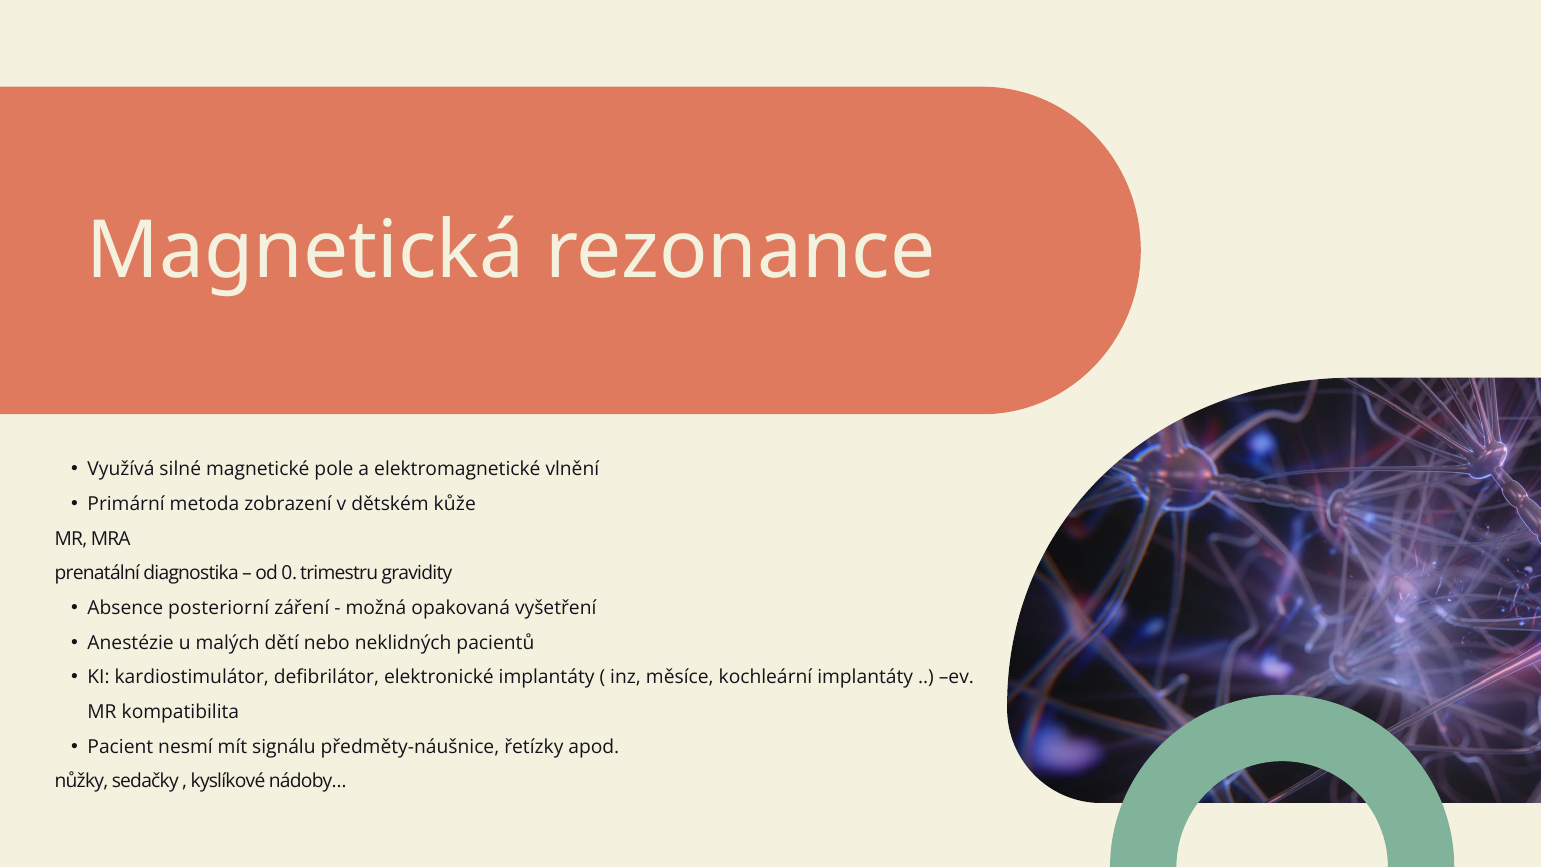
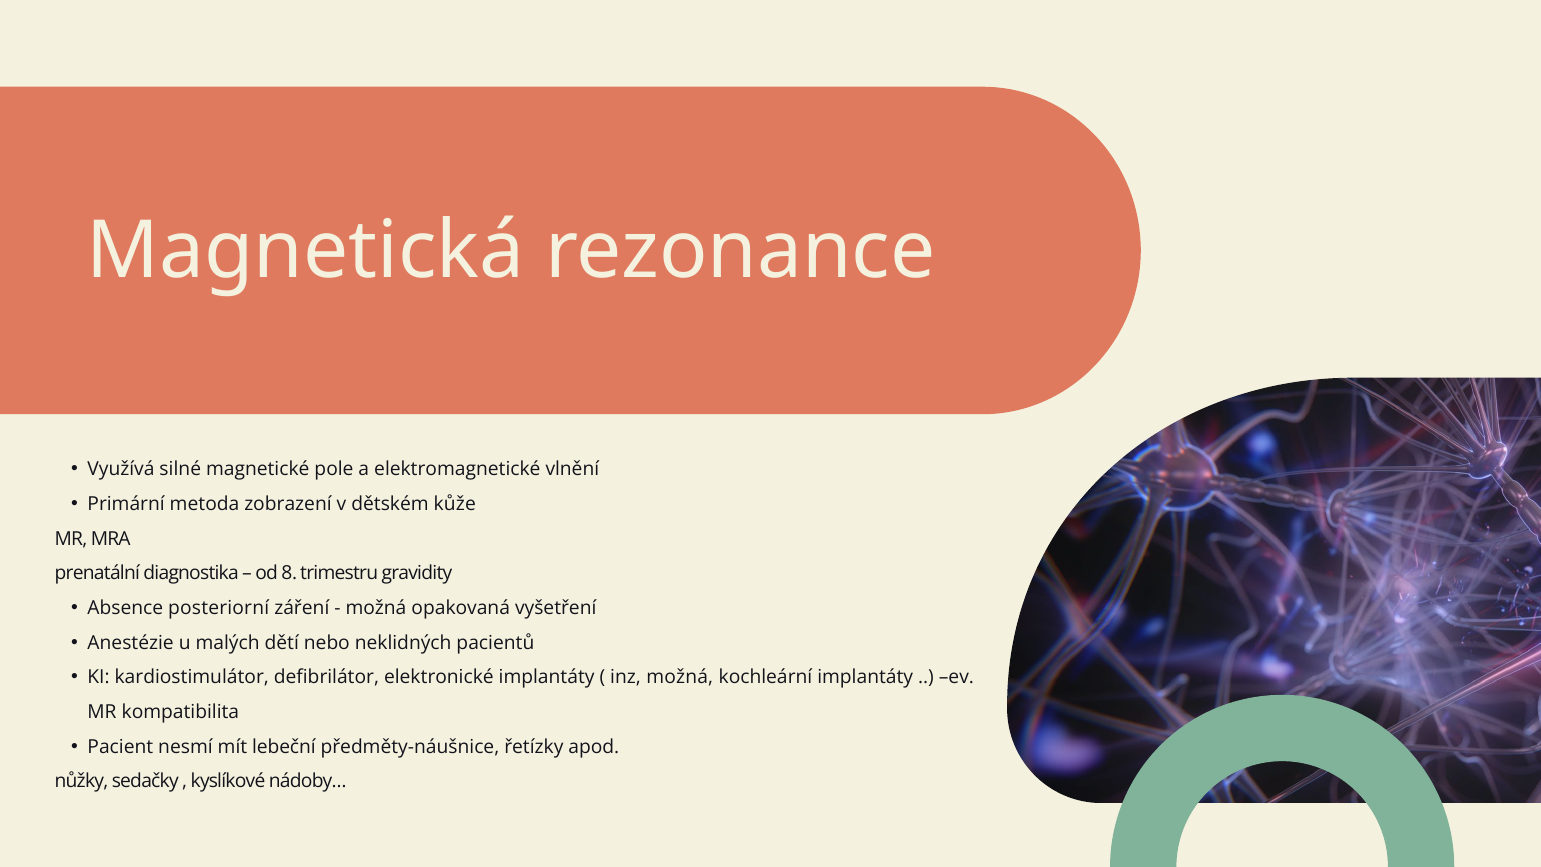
0: 0 -> 8 (289, 573)
inz měsíce: měsíce -> možná (680, 677)
signálu: signálu -> lebeční (284, 747)
